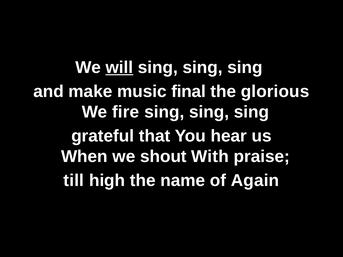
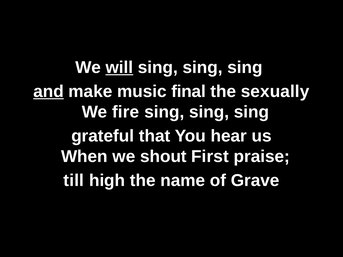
and underline: none -> present (49, 92)
glorious: glorious -> sexually (275, 92)
With: With -> First (210, 157)
Again: Again -> Grave (255, 181)
